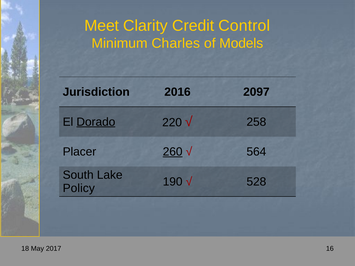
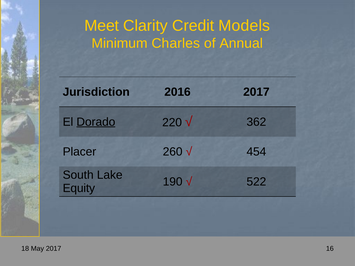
Control: Control -> Models (244, 26)
Models: Models -> Annual (241, 43)
2016 2097: 2097 -> 2017 (256, 92)
258: 258 -> 362 (256, 122)
260 underline: present -> none (173, 152)
564: 564 -> 454 (256, 152)
528: 528 -> 522 (256, 182)
Policy: Policy -> Equity (79, 188)
